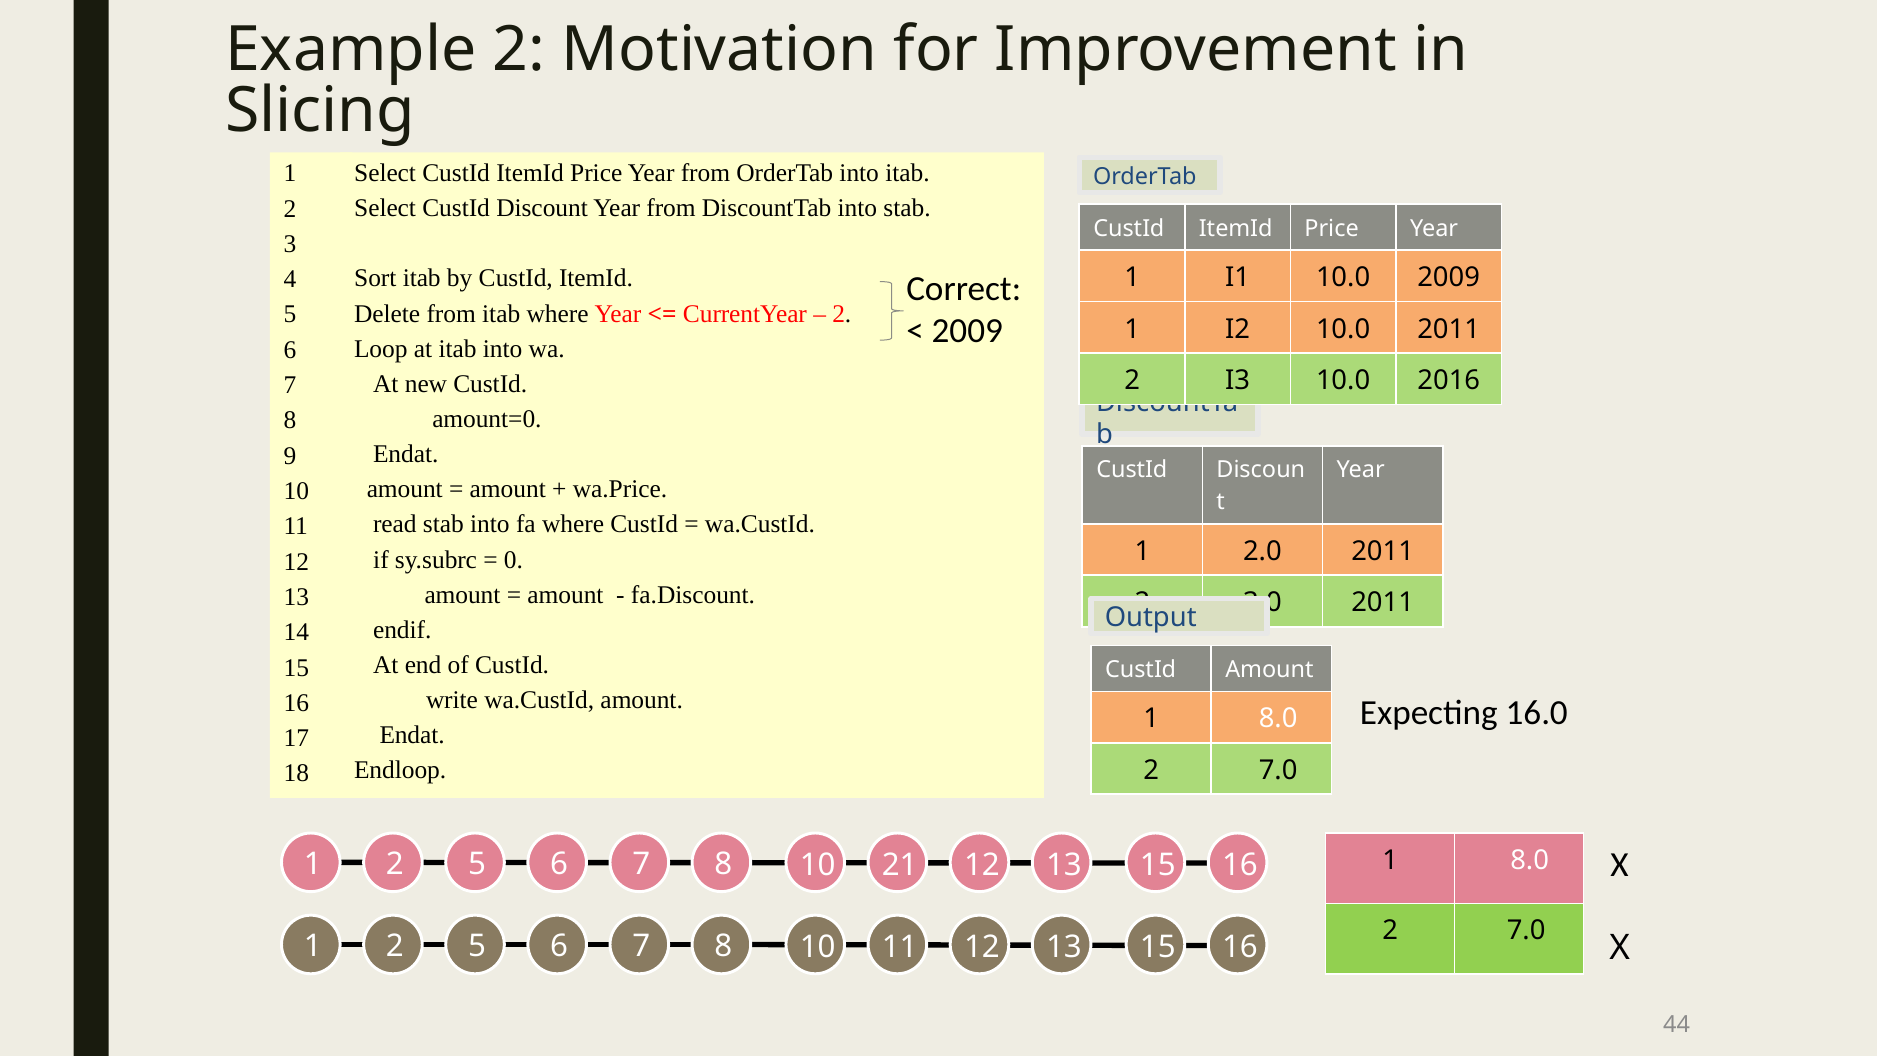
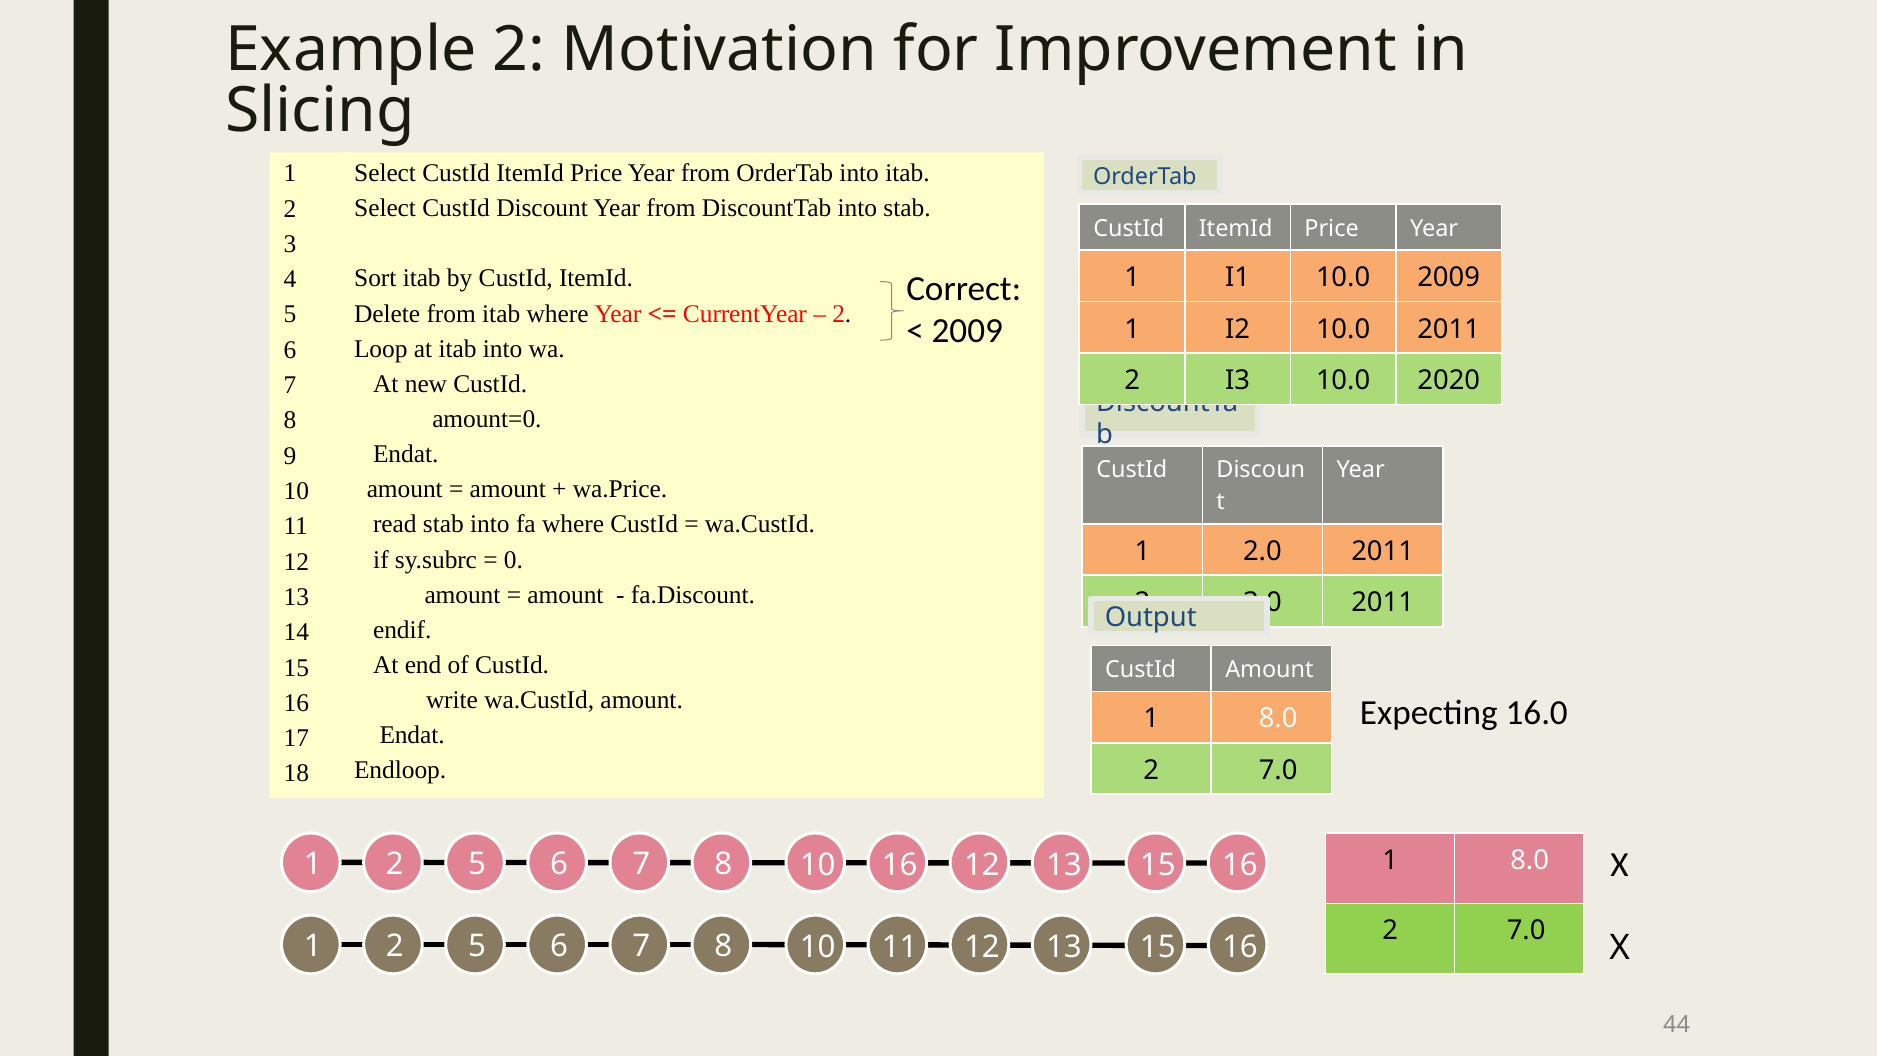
2016: 2016 -> 2020 (1449, 380)
10 21: 21 -> 16 (900, 865)
